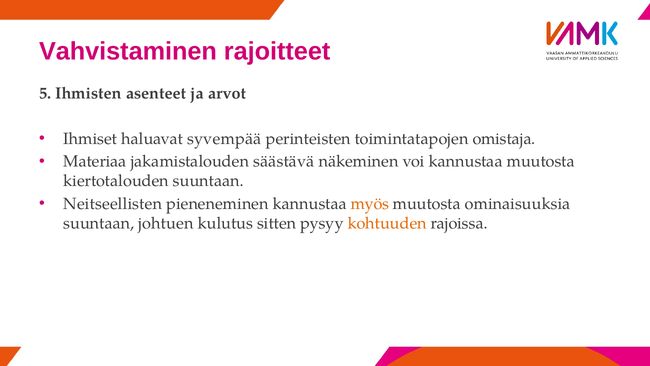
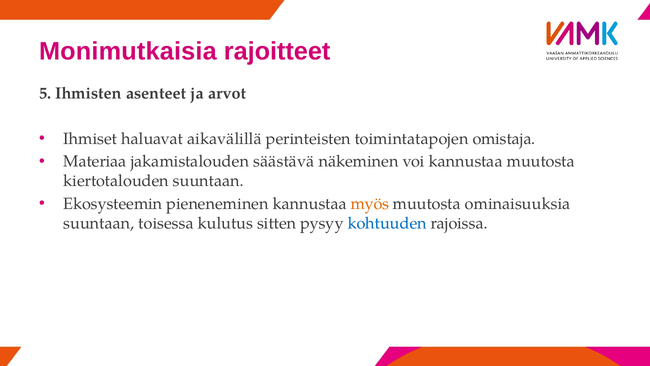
Vahvistaminen: Vahvistaminen -> Monimutkaisia (128, 51)
syvempää: syvempää -> aikavälillä (224, 139)
Neitseellisten: Neitseellisten -> Ekosysteemin (113, 204)
johtuen: johtuen -> toisessa (166, 223)
kohtuuden colour: orange -> blue (387, 223)
